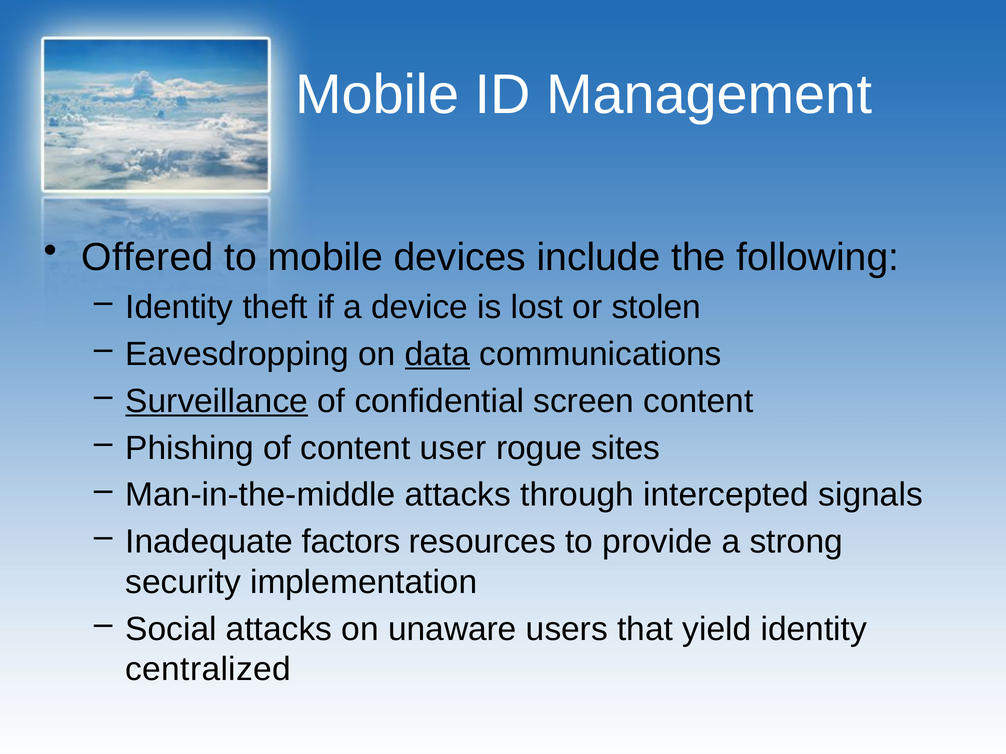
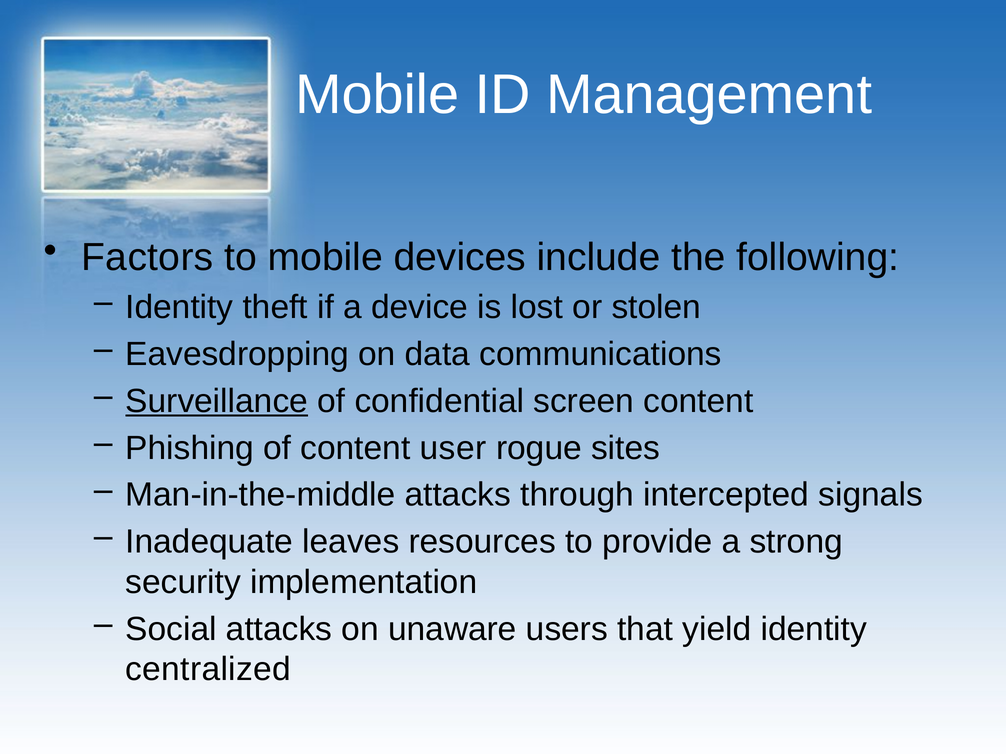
Offered: Offered -> Factors (147, 258)
data underline: present -> none (437, 354)
factors: factors -> leaves (351, 542)
